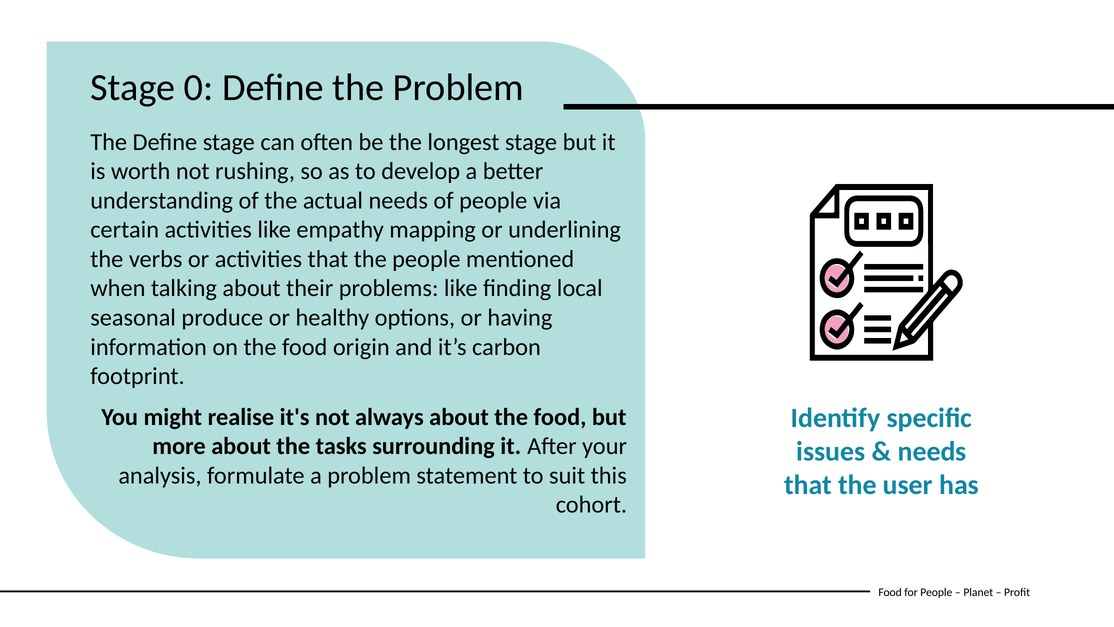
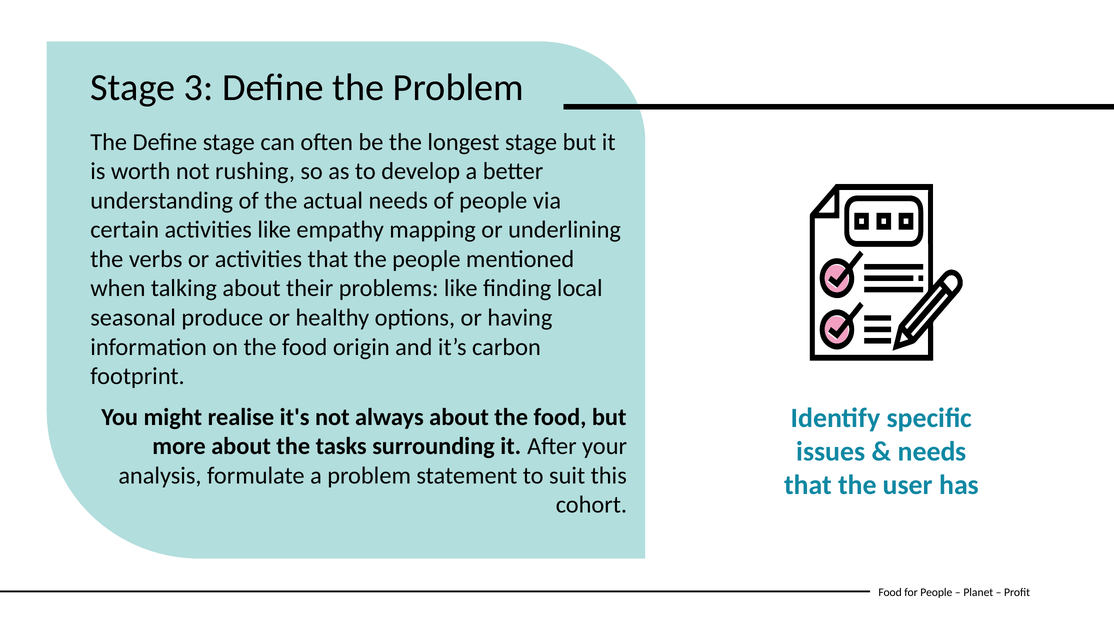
0: 0 -> 3 (199, 88)
